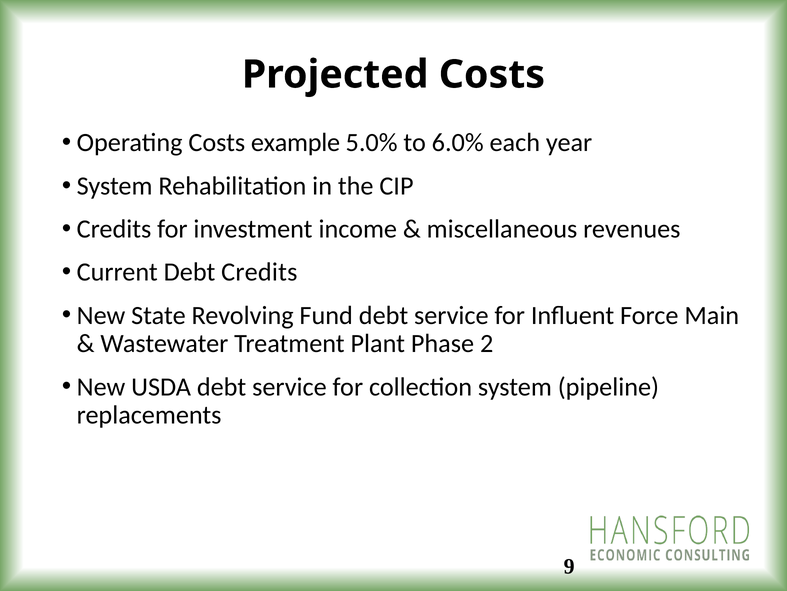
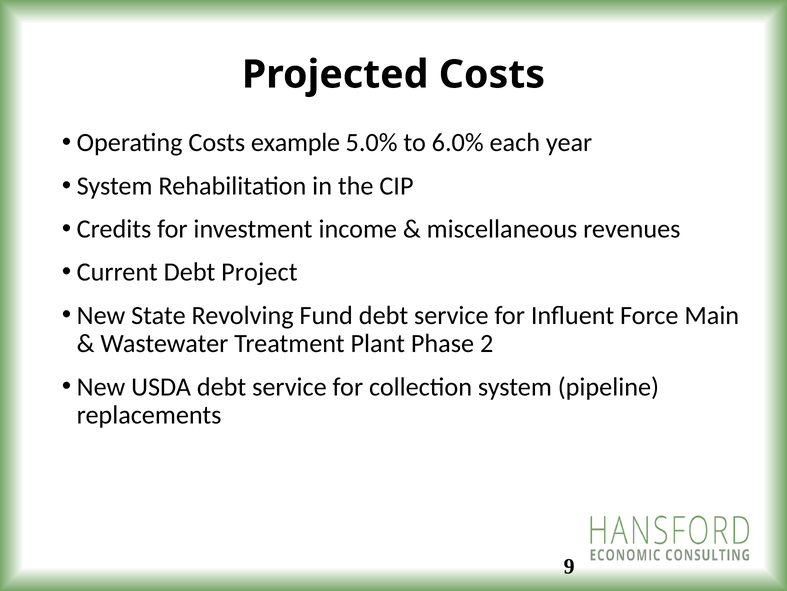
Debt Credits: Credits -> Project (259, 272)
